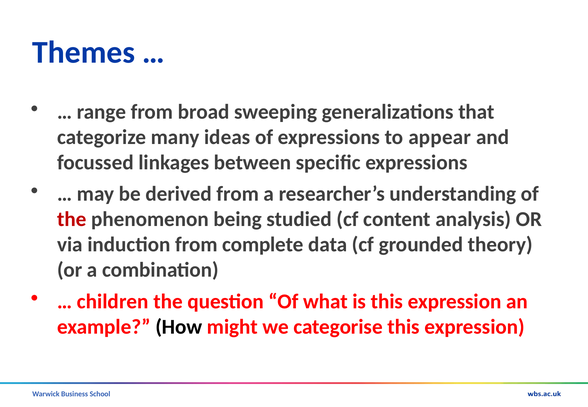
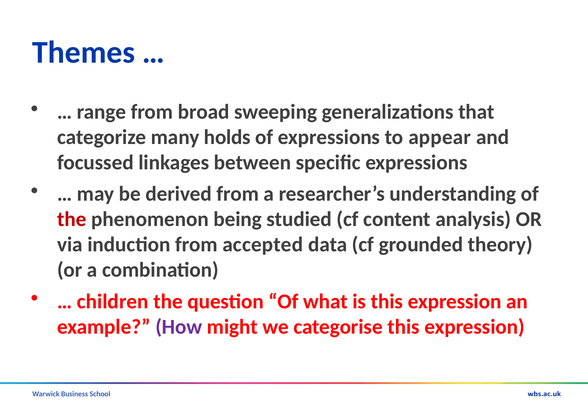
ideas: ideas -> holds (227, 137)
complete: complete -> accepted (263, 245)
How colour: black -> purple (179, 327)
